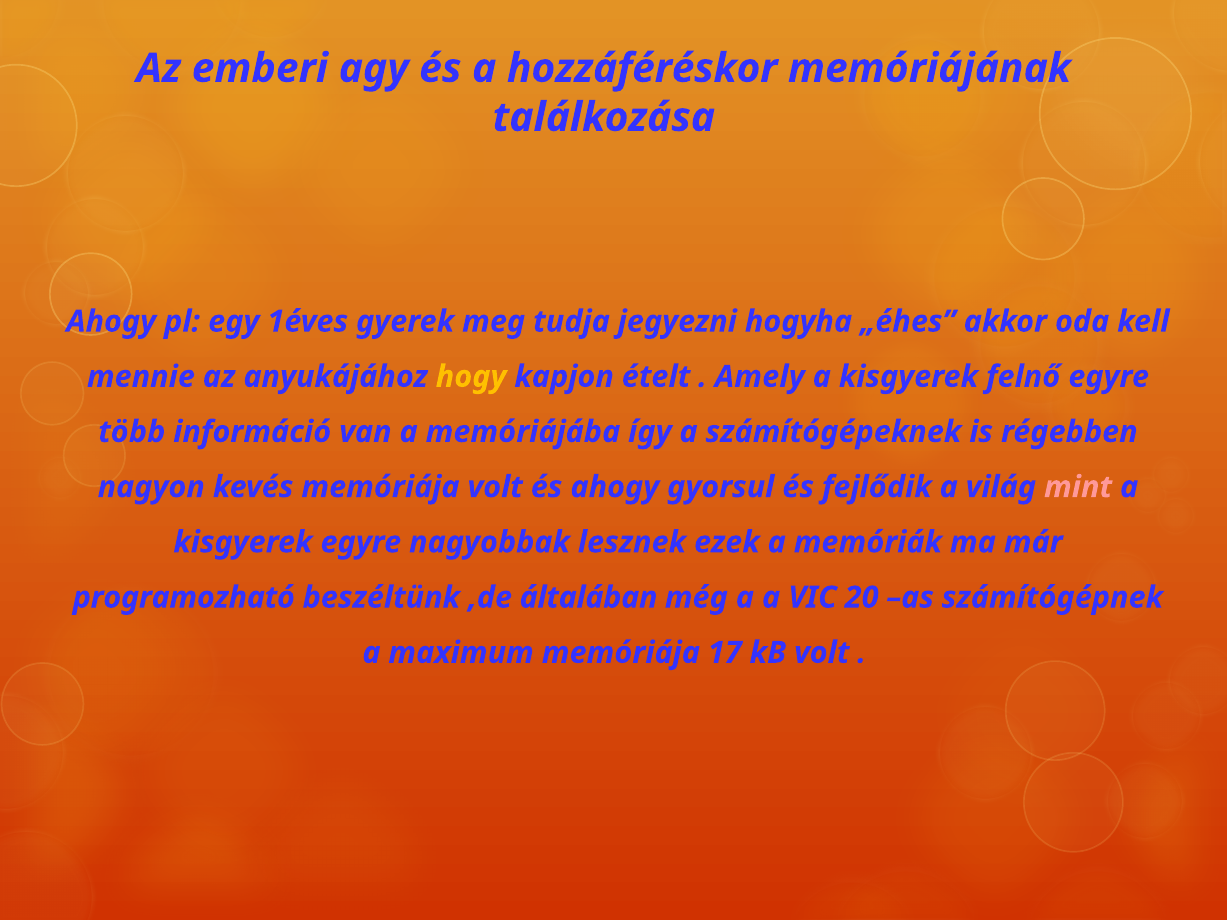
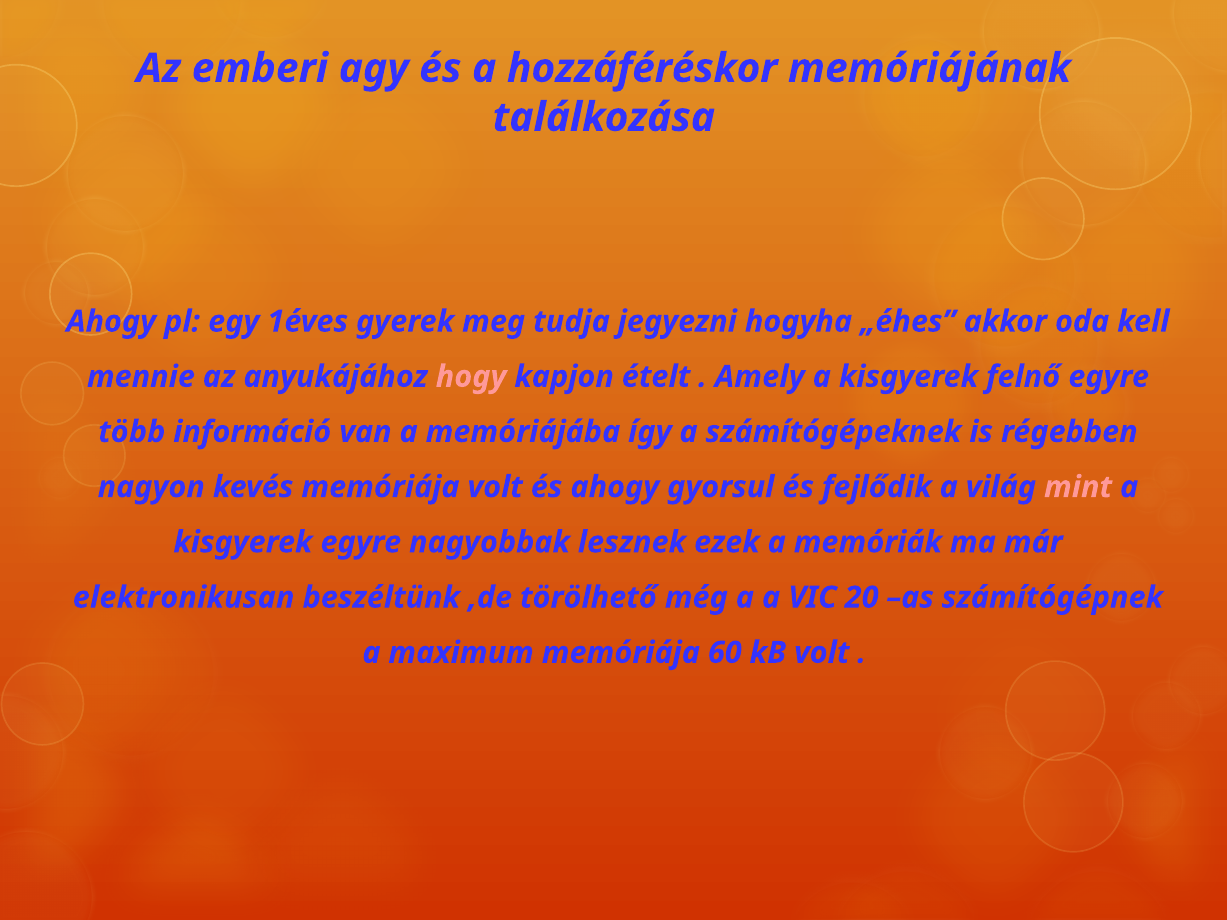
hogy colour: yellow -> pink (471, 377)
programozható: programozható -> elektronikusan (184, 598)
általában: általában -> törölhető (588, 598)
17: 17 -> 60 (725, 653)
